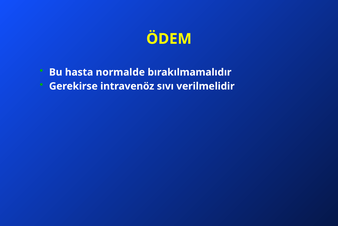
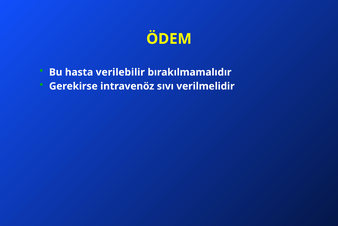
normalde: normalde -> verilebilir (120, 72)
